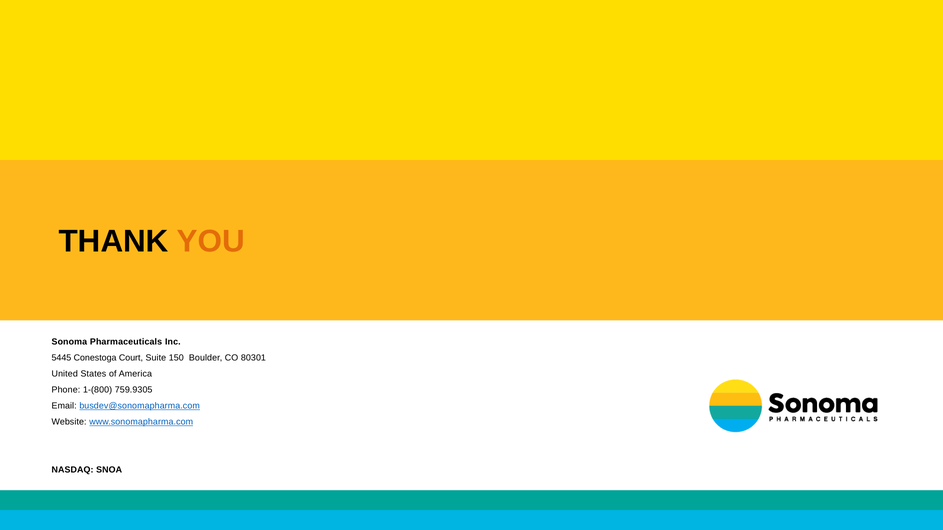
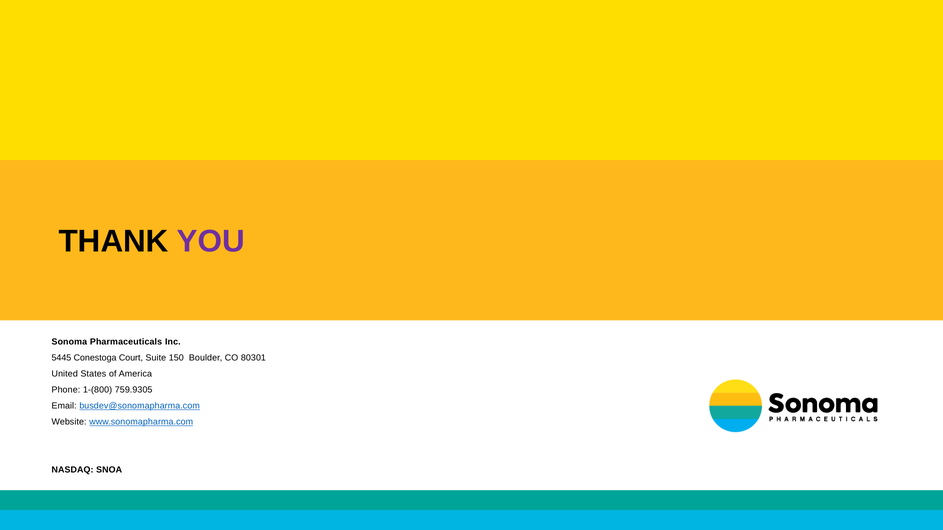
YOU colour: orange -> purple (211, 241)
